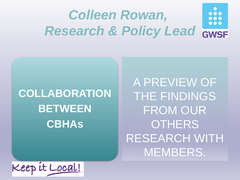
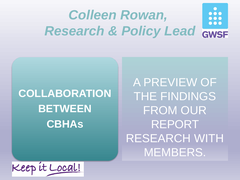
OTHERS: OTHERS -> REPORT (175, 125)
